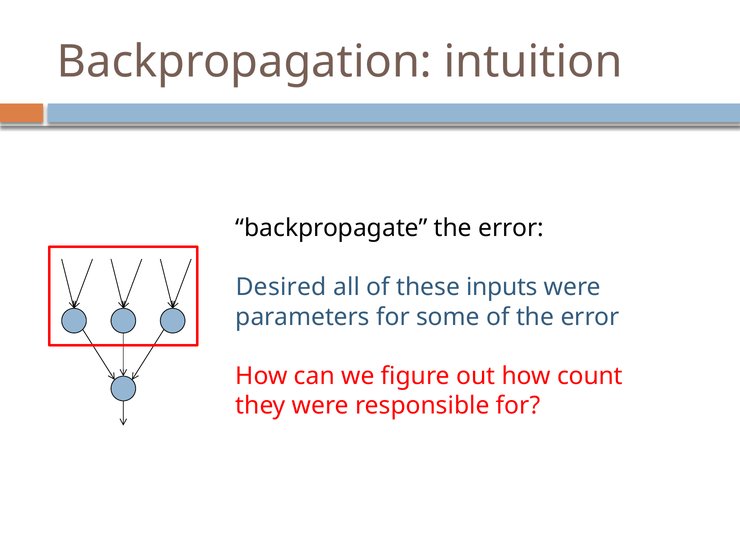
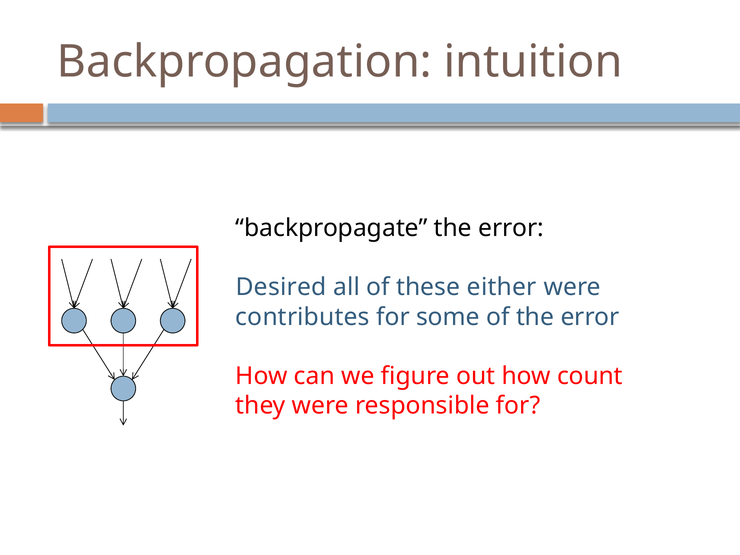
inputs: inputs -> either (502, 287)
parameters: parameters -> contributes (303, 317)
